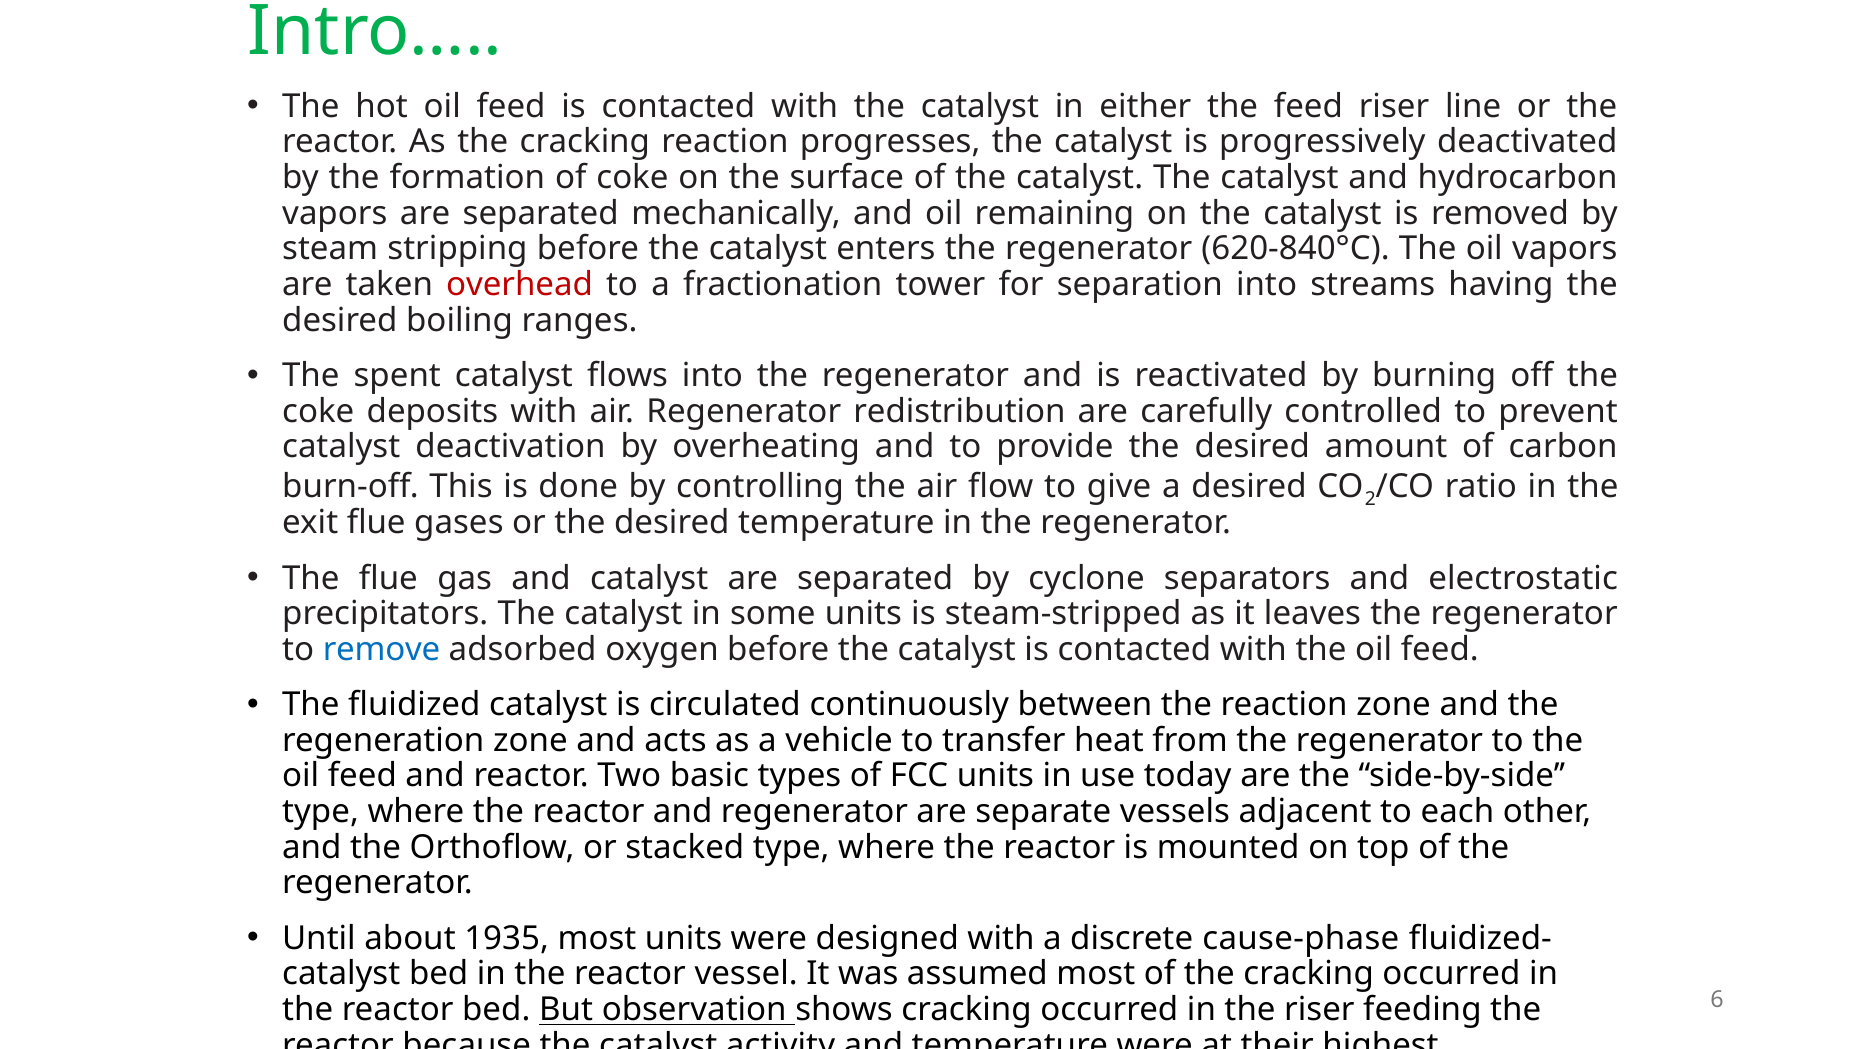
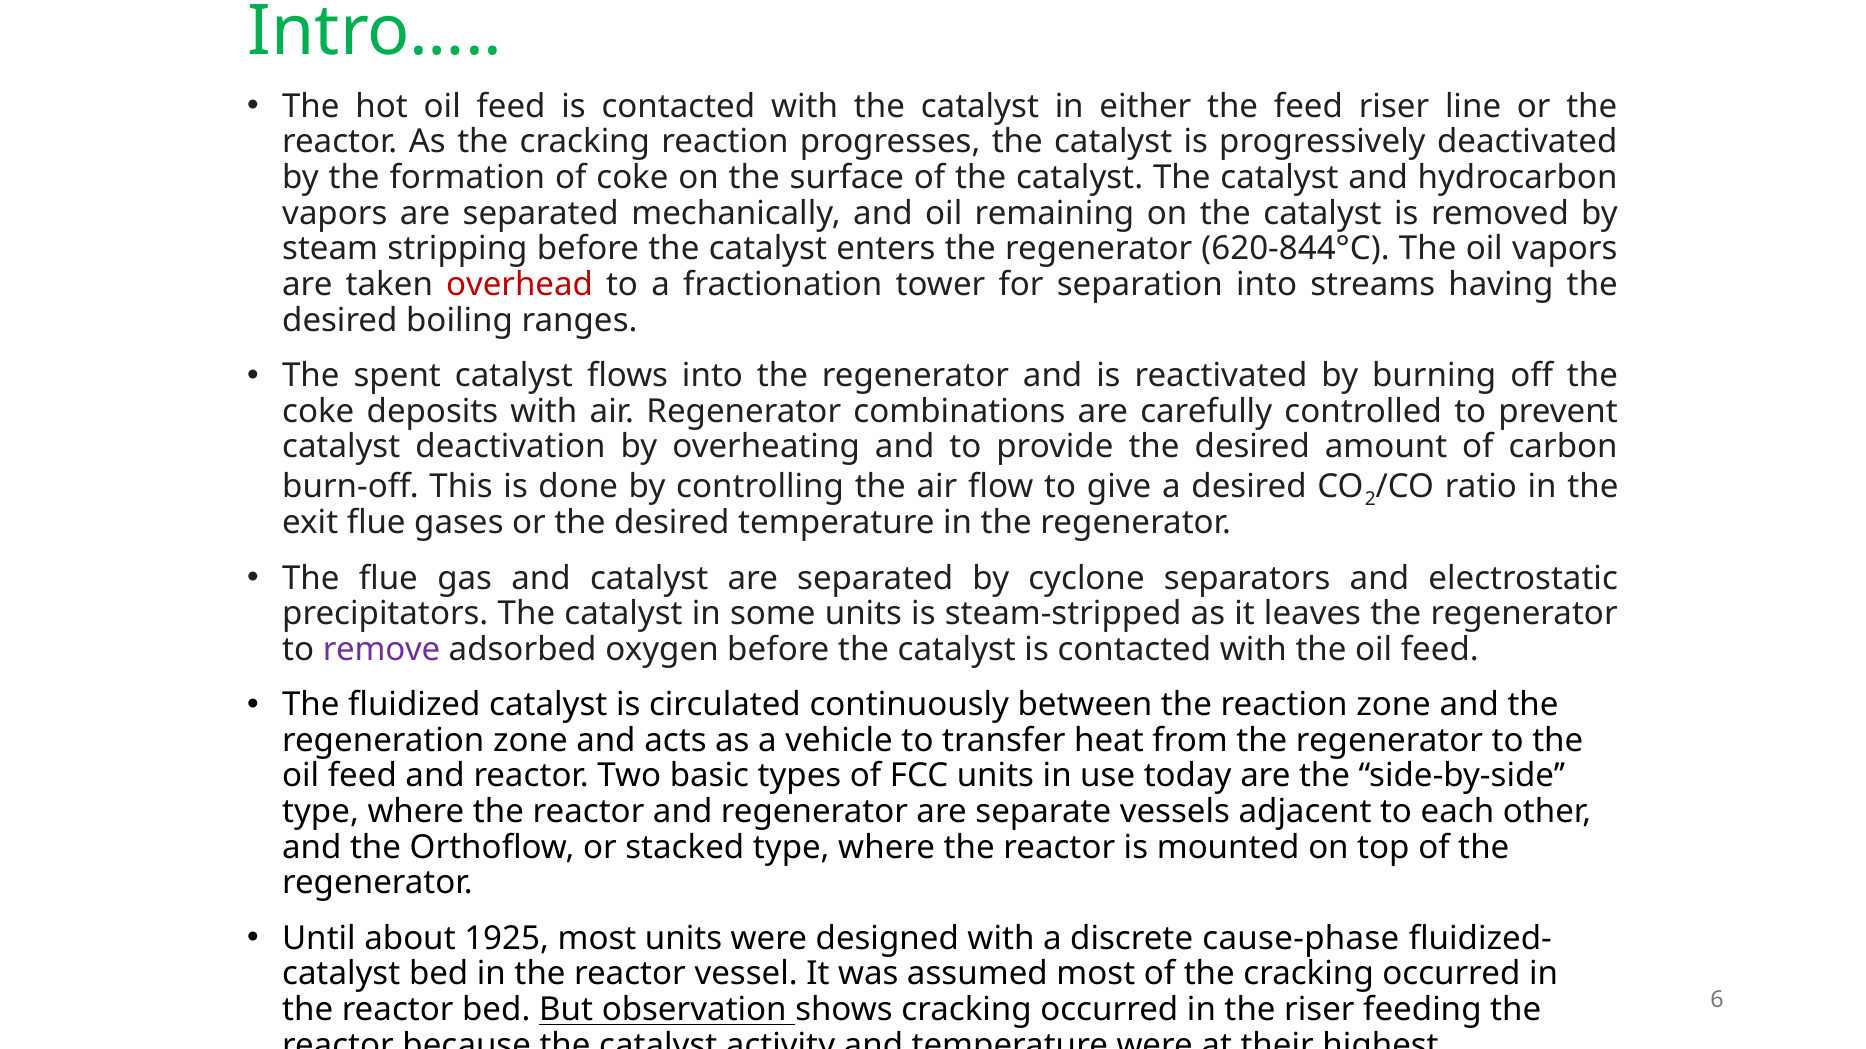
620-840°C: 620-840°C -> 620-844°C (1296, 249)
redistribution: redistribution -> combinations (959, 411)
remove colour: blue -> purple (382, 650)
1935: 1935 -> 1925 (507, 939)
